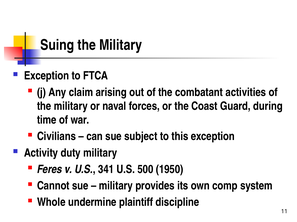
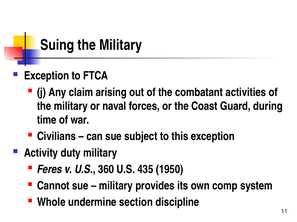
341: 341 -> 360 (106, 170)
500: 500 -> 435 (145, 170)
plaintiff: plaintiff -> section (136, 203)
